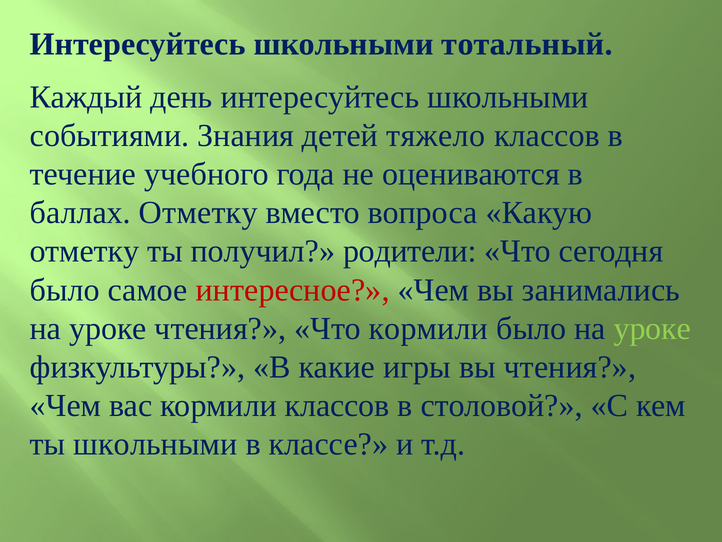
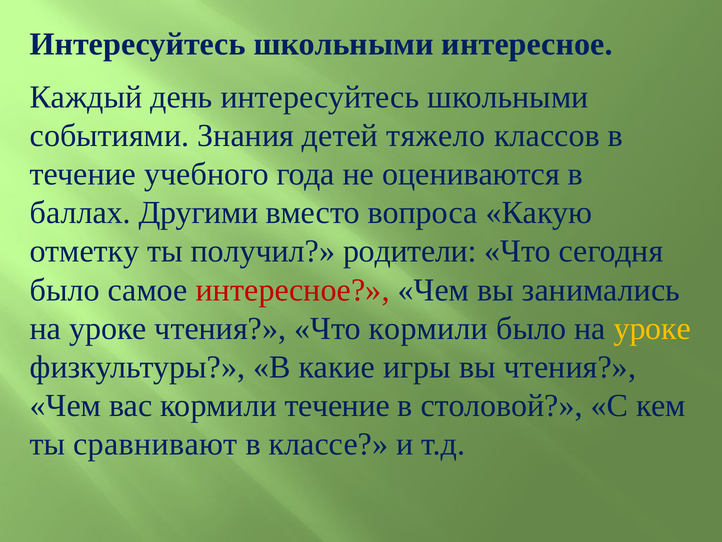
школьными тотальный: тотальный -> интересное (527, 44)
баллах Отметку: Отметку -> Другими (199, 213)
уроке colour: light green -> yellow (652, 328)
кормили классов: классов -> течение (337, 405)
ты школьными: школьными -> сравнивают (155, 444)
